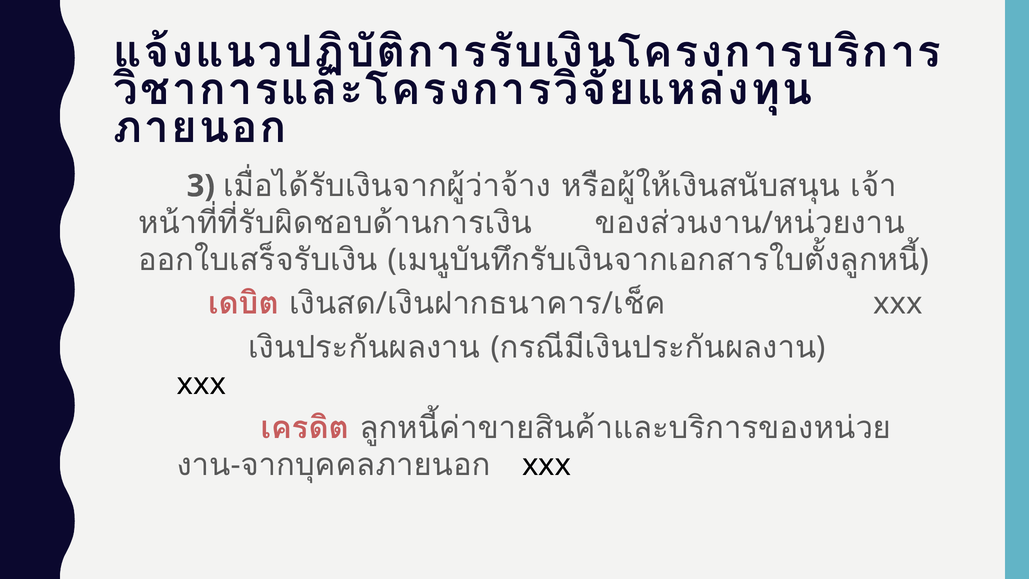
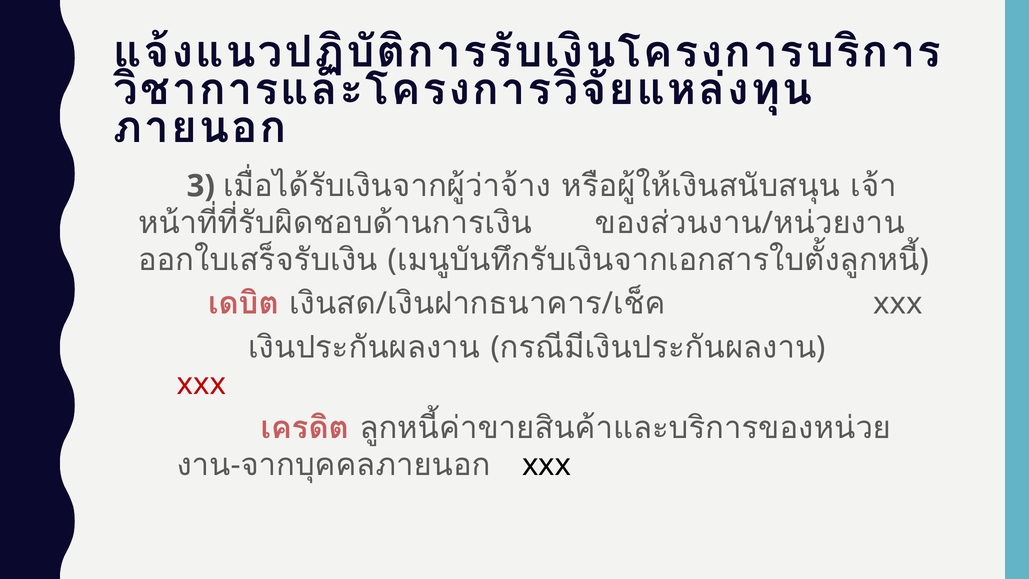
xxx colour: black -> red (201, 384)
